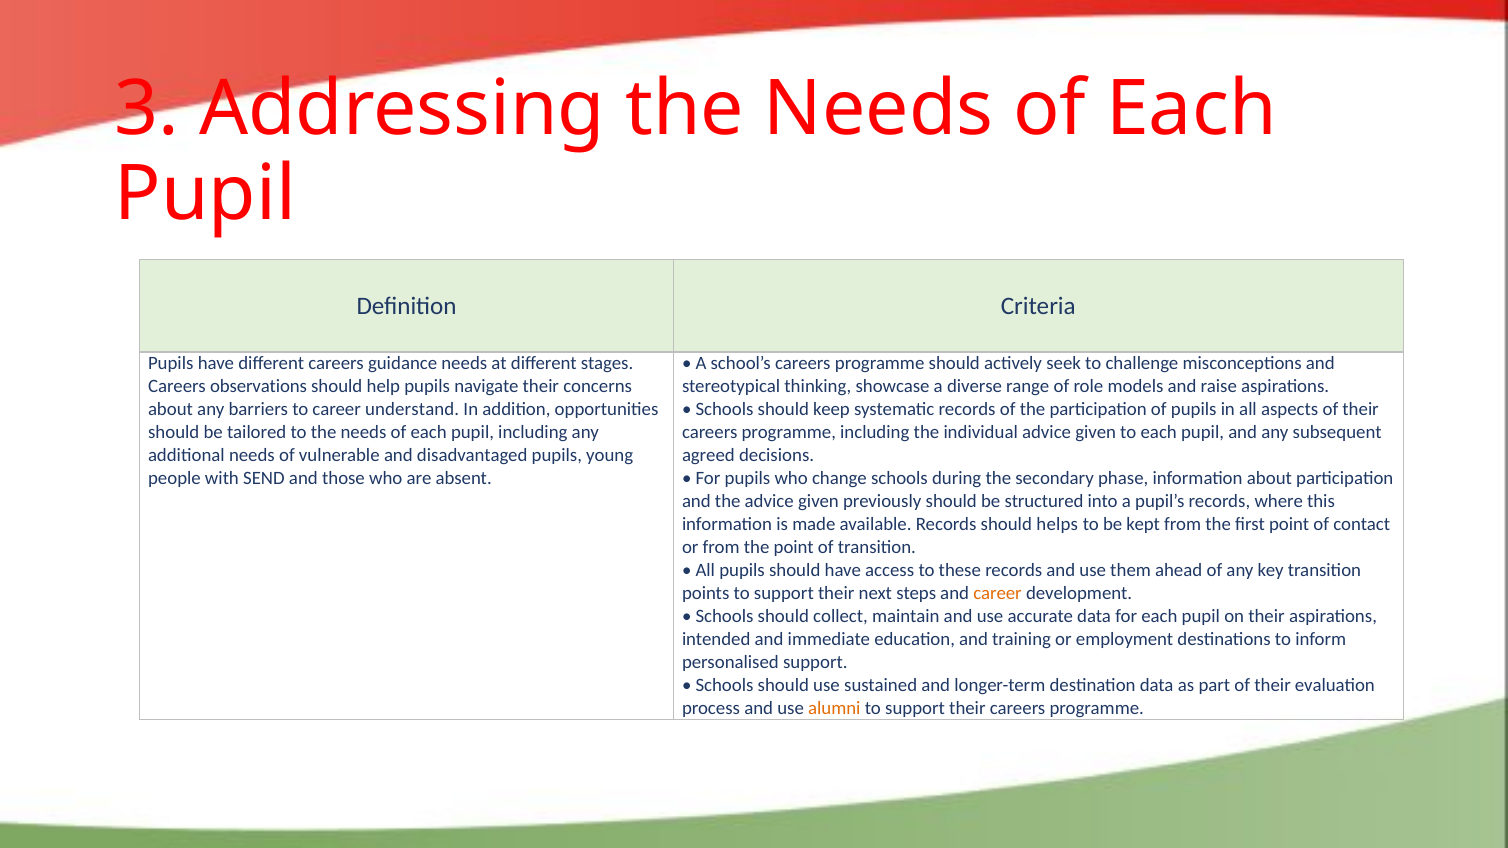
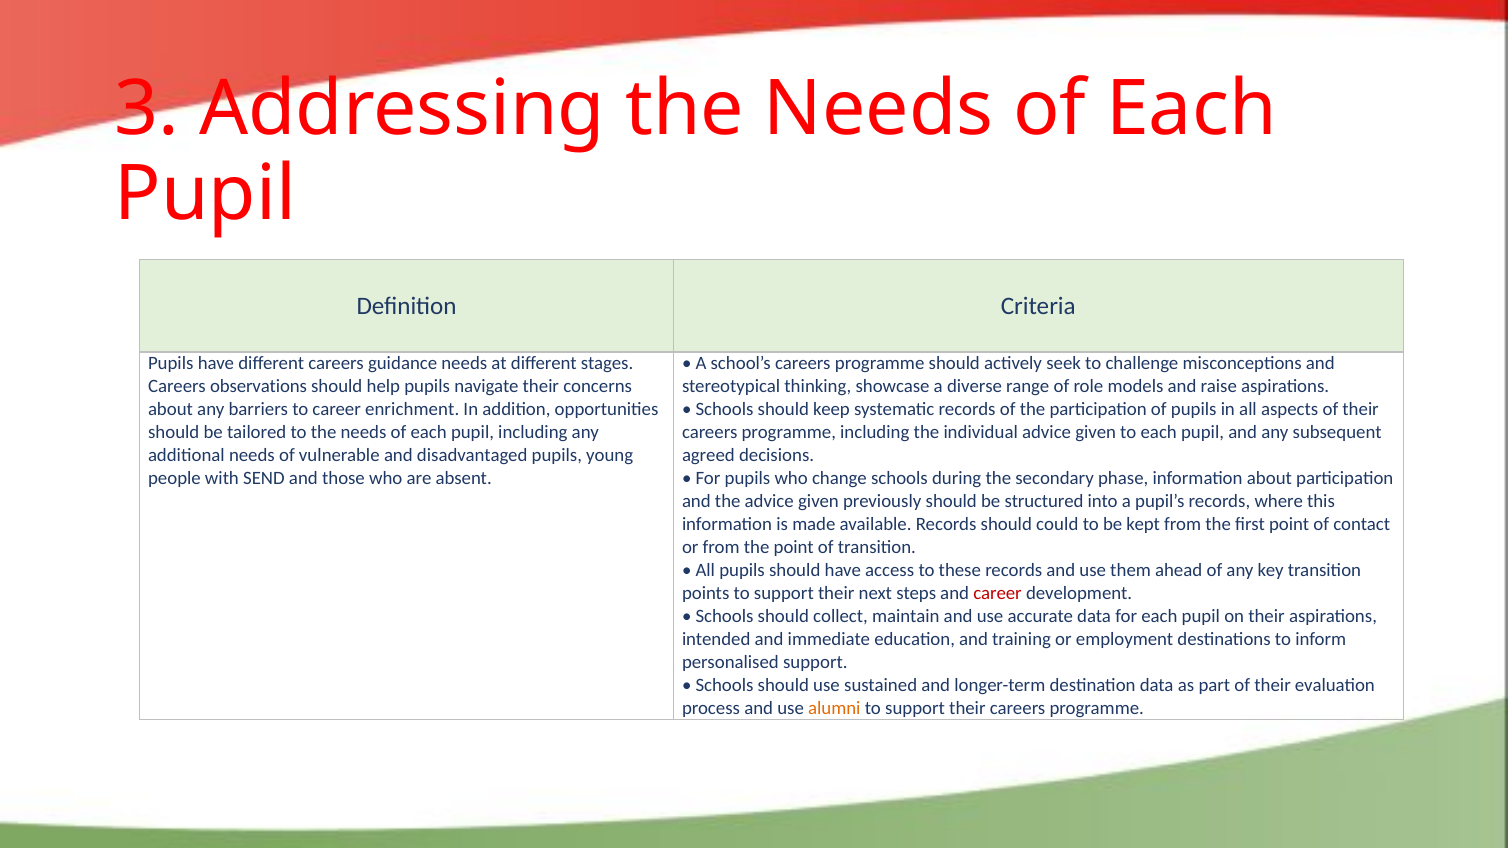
understand: understand -> enrichment (412, 410)
helps: helps -> could (1057, 525)
career colour: orange -> red (998, 593)
